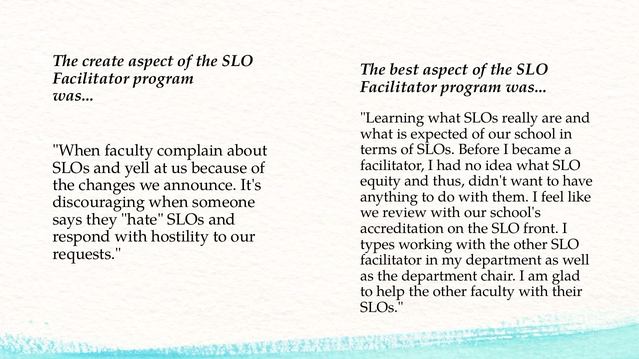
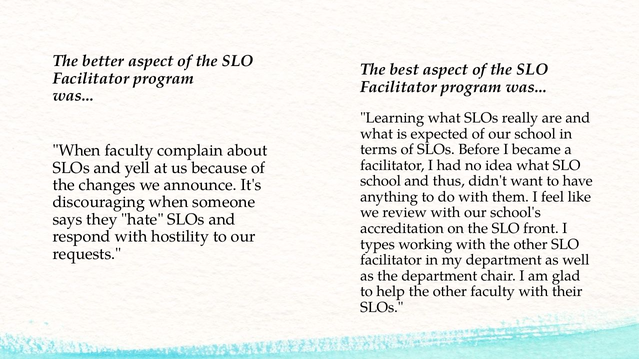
create: create -> better (103, 61)
equity: equity -> school (381, 181)
